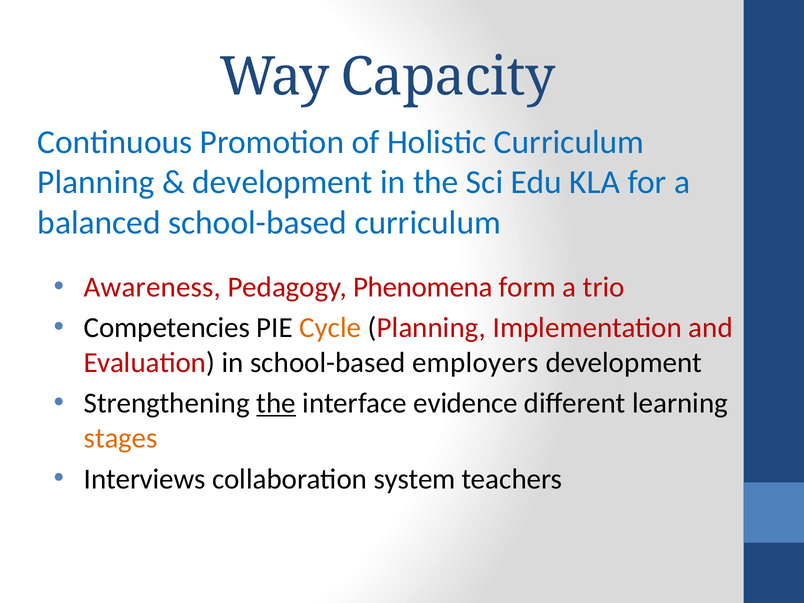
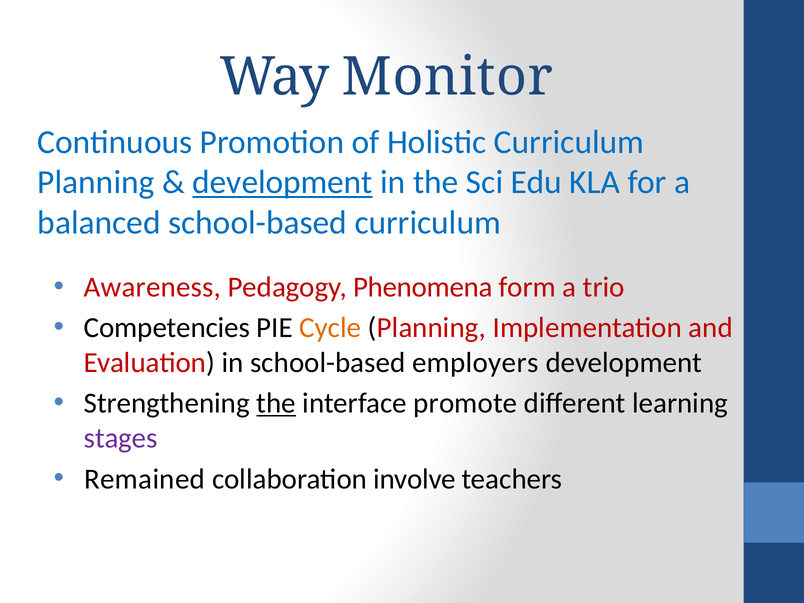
Capacity: Capacity -> Monitor (448, 77)
development underline: none -> present (283, 182)
evidence: evidence -> promote (465, 403)
stages colour: orange -> purple (121, 438)
Interviews: Interviews -> Remained (145, 479)
system: system -> involve (415, 479)
